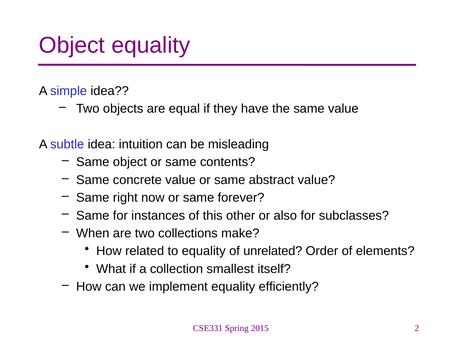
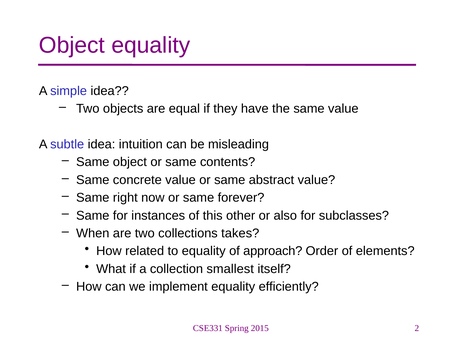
make: make -> takes (240, 234)
unrelated: unrelated -> approach (273, 251)
